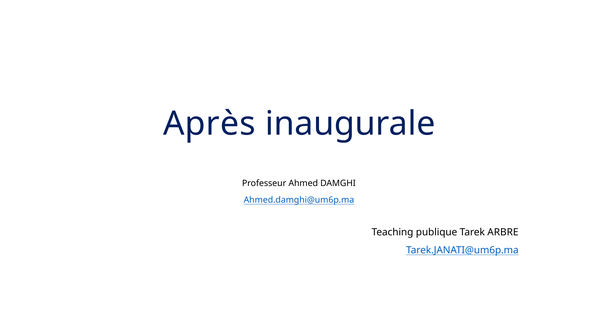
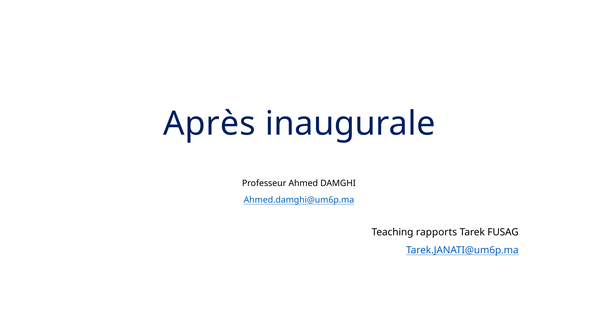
publique: publique -> rapports (437, 232)
ARBRE: ARBRE -> FUSAG (503, 232)
